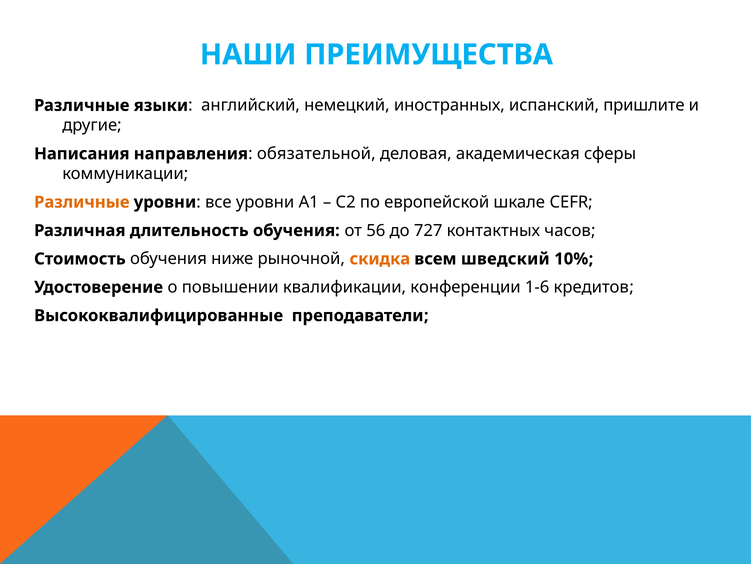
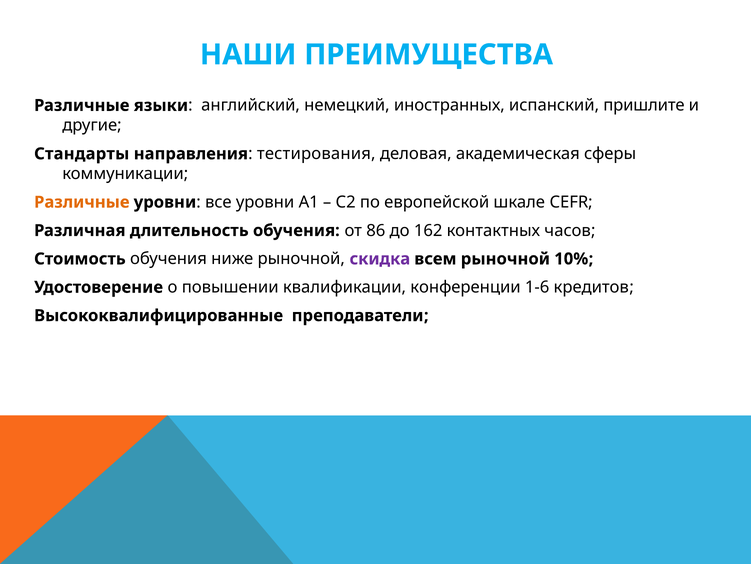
Написания: Написания -> Стандарты (82, 154)
обязательной: обязательной -> тестирования (316, 154)
56: 56 -> 86 (376, 230)
727: 727 -> 162 (428, 230)
скидка colour: orange -> purple (380, 259)
всем шведский: шведский -> рыночной (505, 259)
